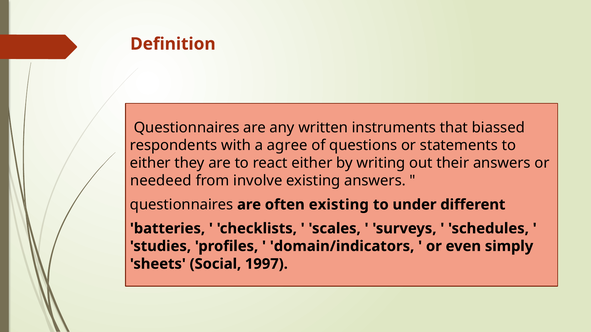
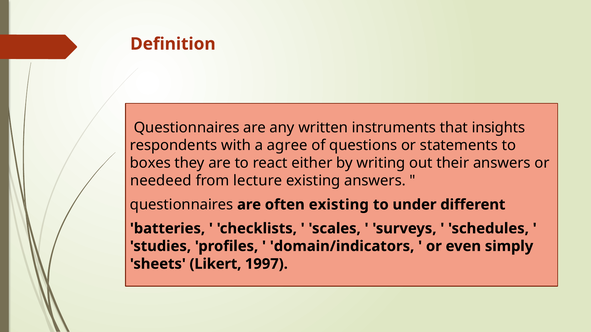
biassed: biassed -> insights (498, 128)
either: either -> boxes (150, 163)
involve: involve -> lecture (258, 181)
Social: Social -> Likert (215, 264)
